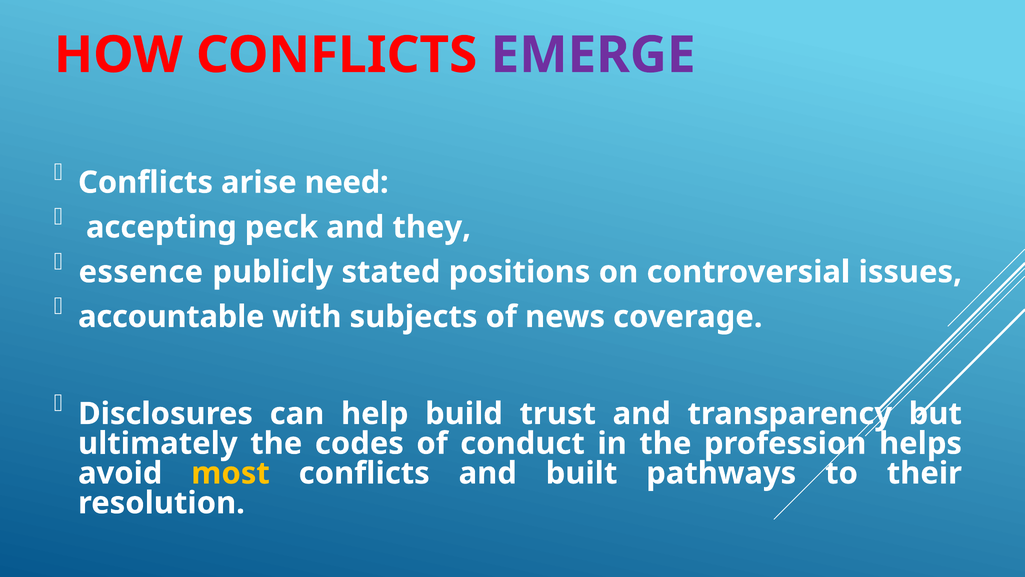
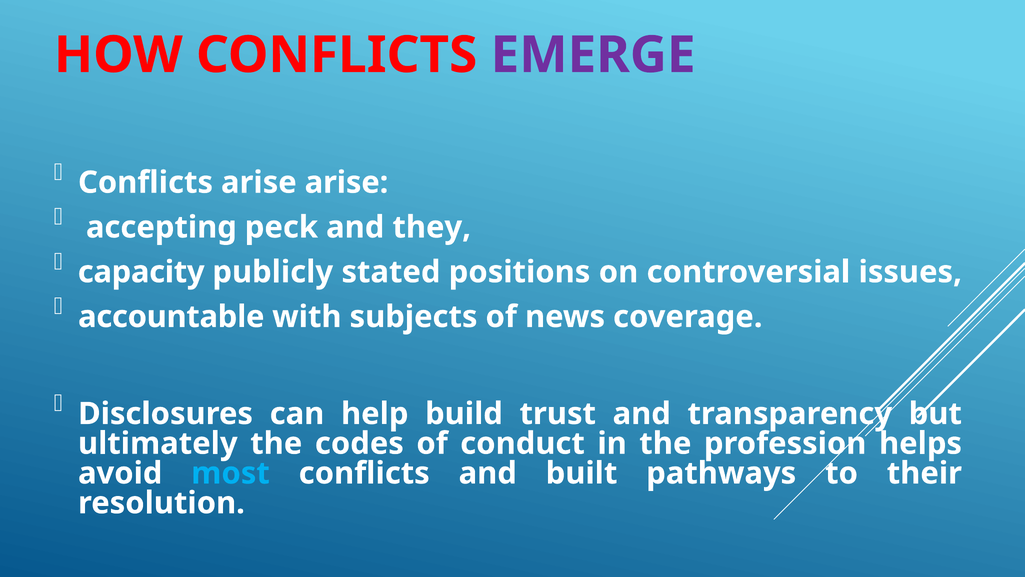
arise need: need -> arise (346, 182)
essence: essence -> capacity (141, 272)
most colour: yellow -> light blue (231, 473)
